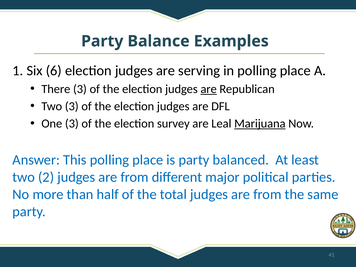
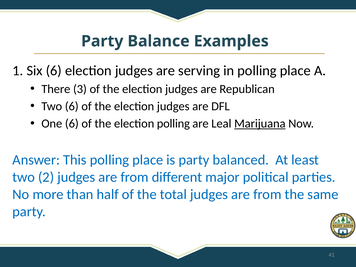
are underline: present -> none (209, 89)
Two 3: 3 -> 6 (72, 106)
One 3: 3 -> 6 (72, 124)
election survey: survey -> polling (173, 124)
